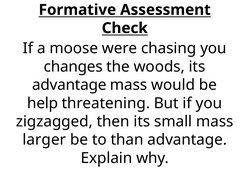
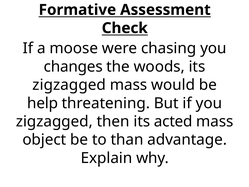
advantage: advantage -> zigzagged (69, 85)
small: small -> acted (173, 121)
larger: larger -> object (44, 140)
